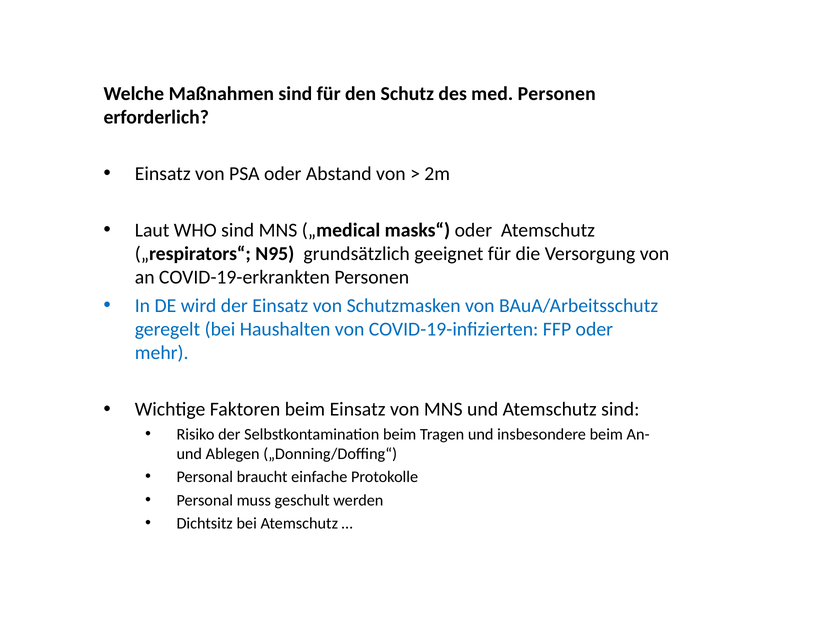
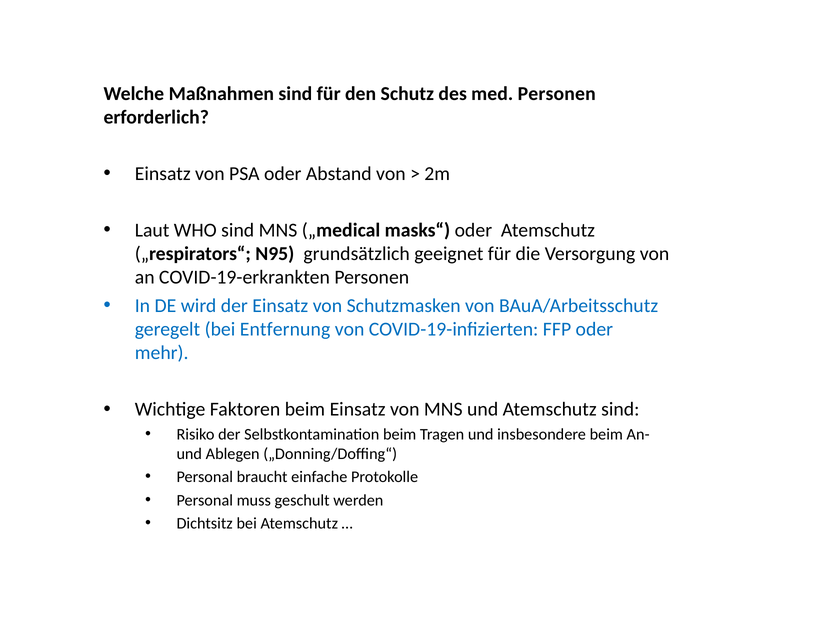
Haushalten: Haushalten -> Entfernung (285, 330)
